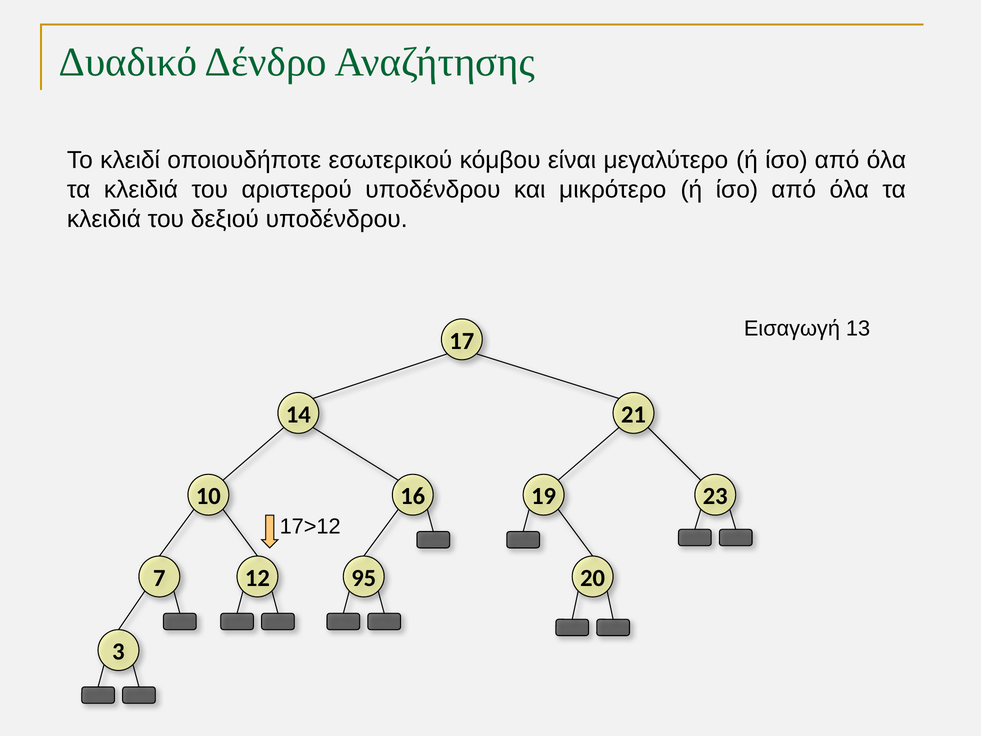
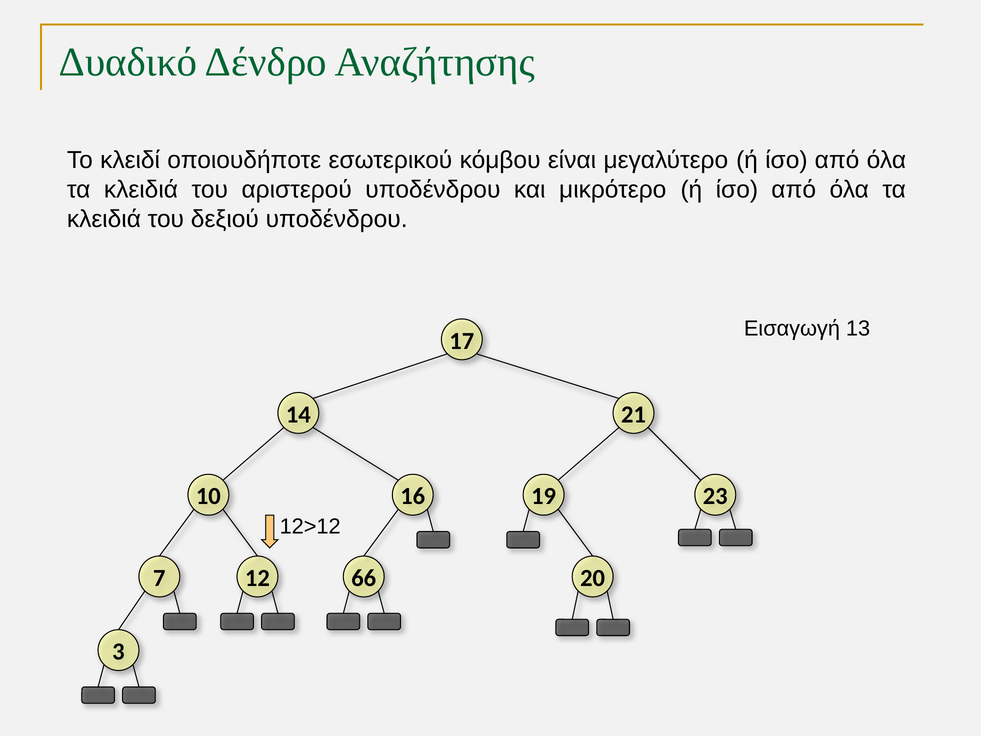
17>12: 17>12 -> 12>12 (310, 526)
95: 95 -> 66 (364, 578)
